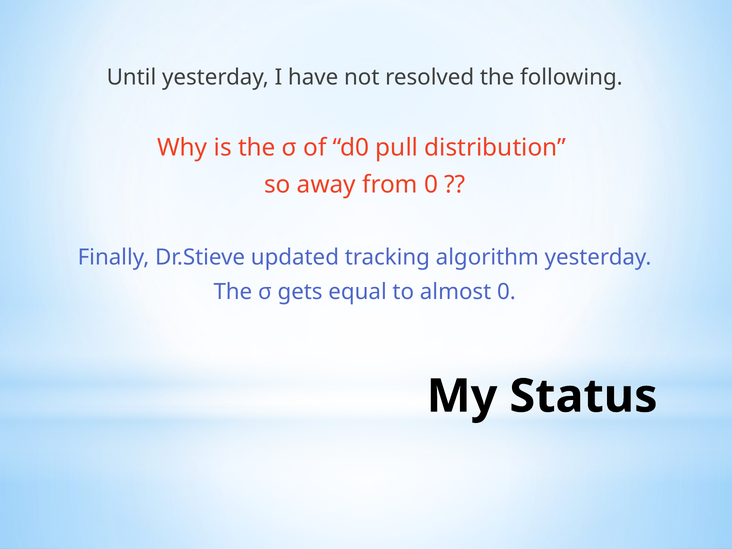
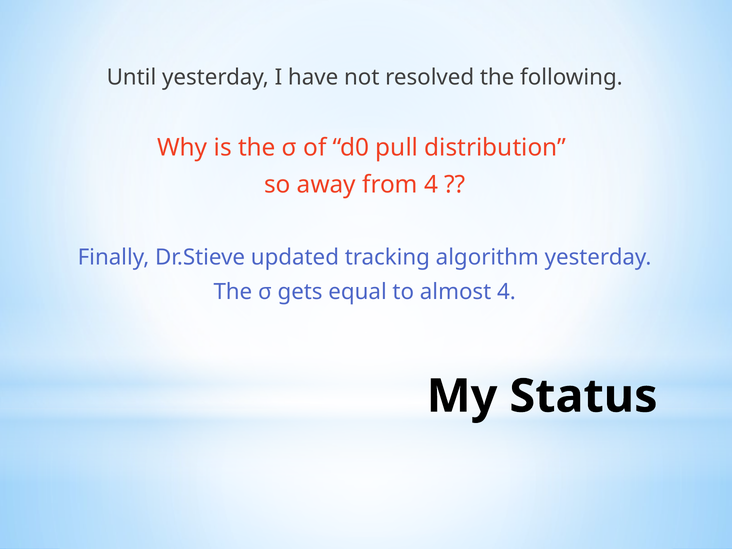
from 0: 0 -> 4 (431, 185)
almost 0: 0 -> 4 (506, 292)
